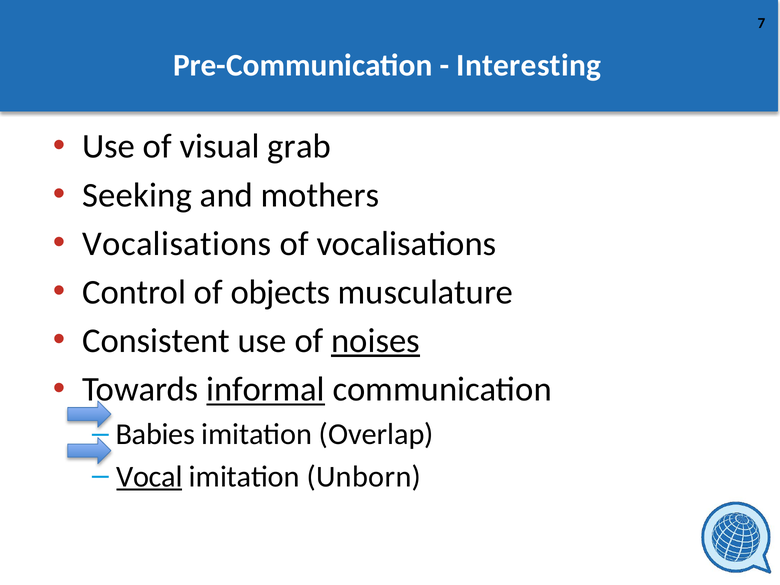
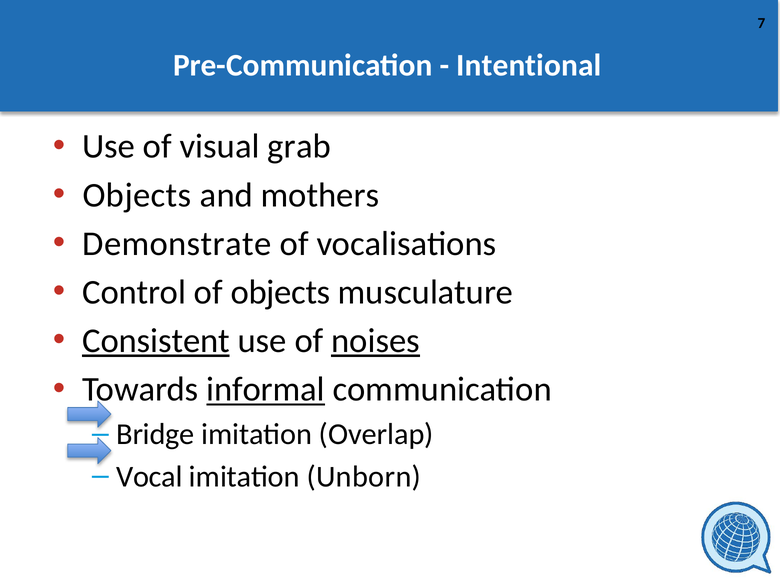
Interesting: Interesting -> Intentional (529, 65)
Seeking: Seeking -> Objects (137, 195)
Vocalisations: Vocalisations -> Demonstrate (177, 244)
Consistent underline: none -> present (156, 341)
Babies: Babies -> Bridge (155, 434)
Vocal underline: present -> none (149, 477)
